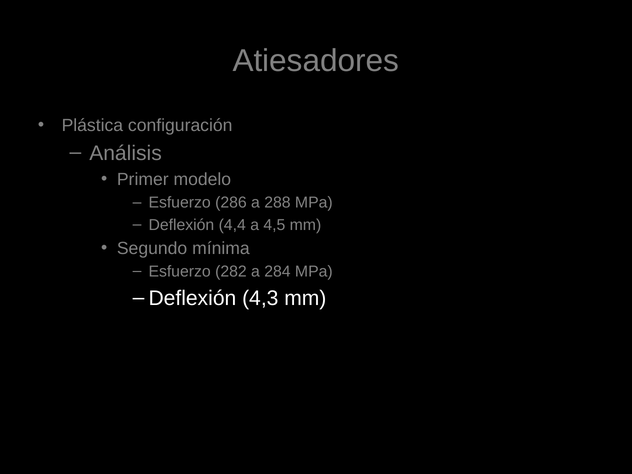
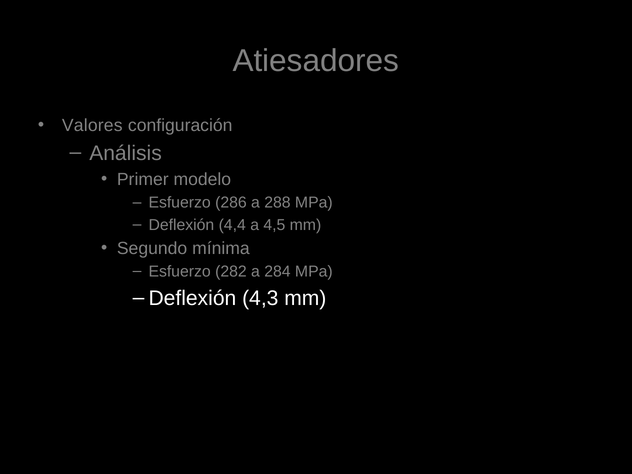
Plástica: Plástica -> Valores (92, 126)
